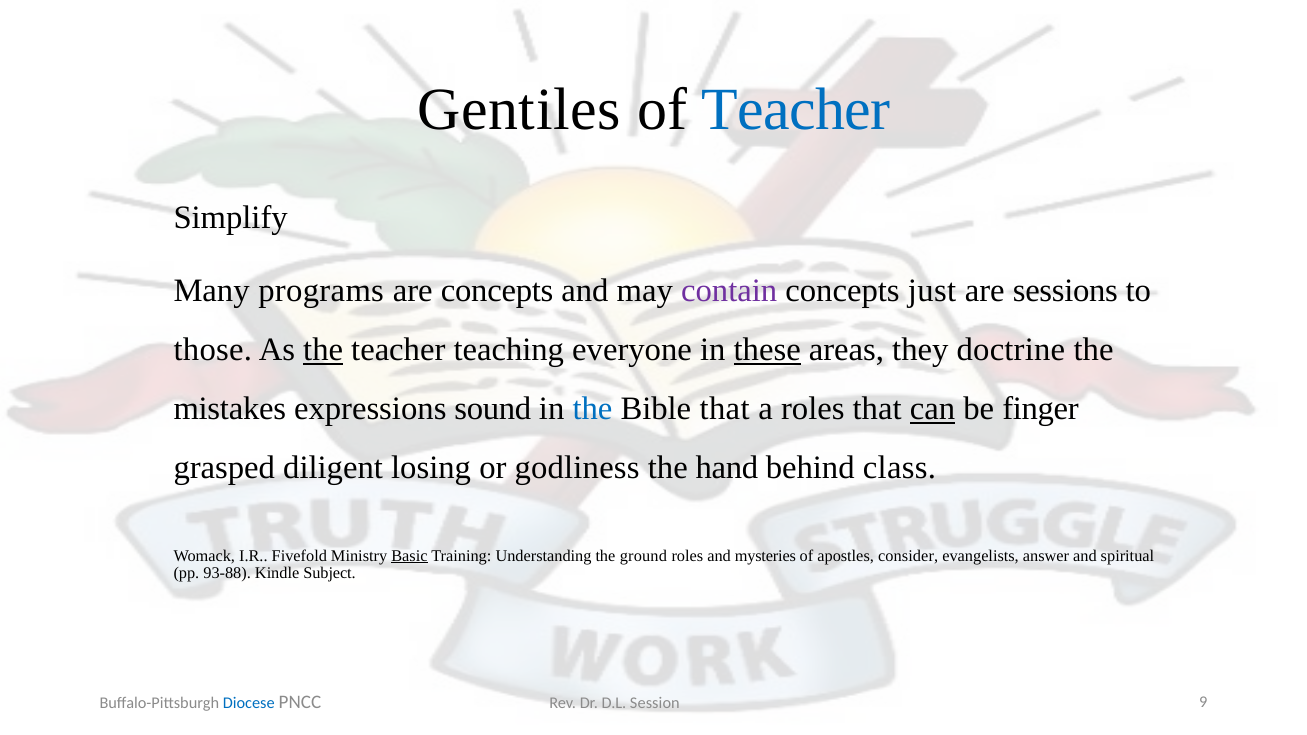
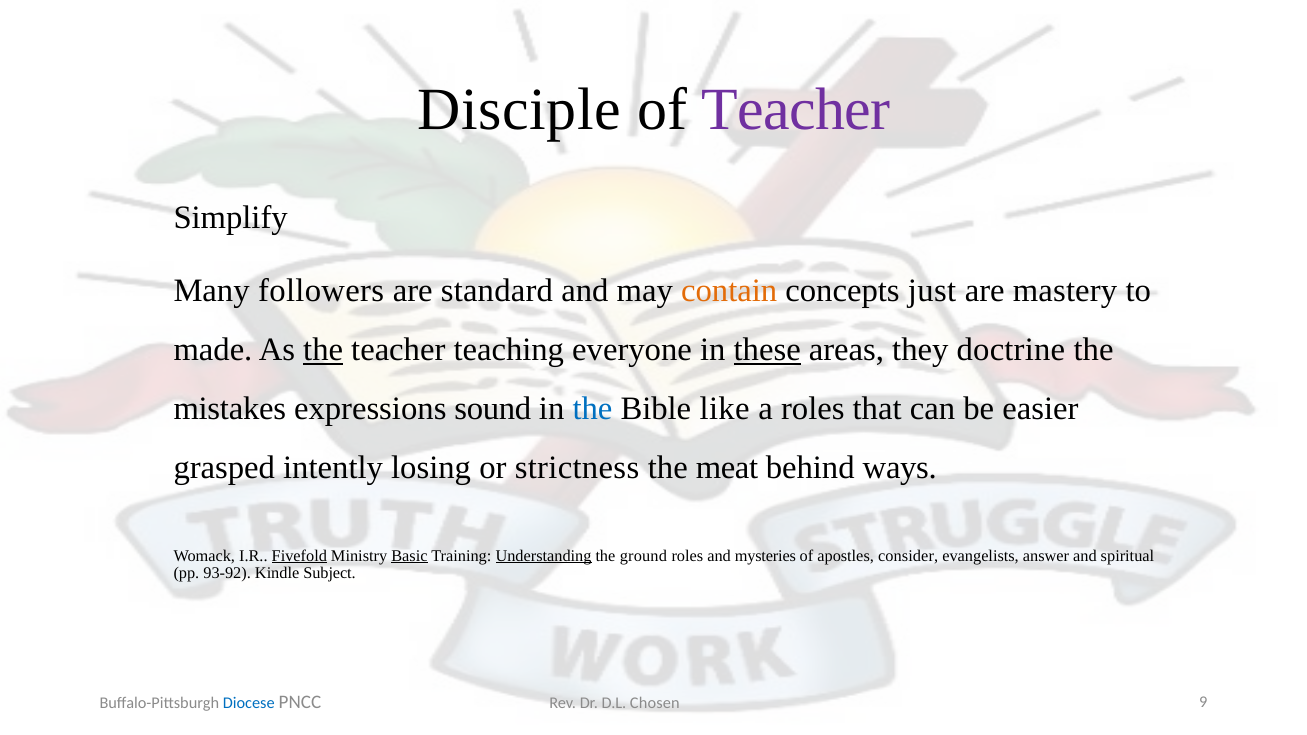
Gentiles: Gentiles -> Disciple (519, 110)
Teacher colour: blue -> purple (796, 110)
programs: programs -> followers (321, 291)
are concepts: concepts -> standard (497, 291)
contain colour: purple -> orange (729, 291)
sessions: sessions -> mastery (1065, 291)
those: those -> made (213, 350)
Bible that: that -> like (725, 409)
can underline: present -> none (932, 409)
finger: finger -> easier (1040, 409)
diligent: diligent -> intently (333, 467)
godliness: godliness -> strictness (577, 467)
hand: hand -> meat (727, 467)
class: class -> ways (900, 467)
Fivefold underline: none -> present (299, 556)
Understanding underline: none -> present (544, 556)
93-88: 93-88 -> 93-92 (227, 574)
Session: Session -> Chosen (655, 703)
